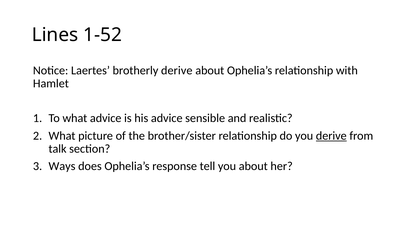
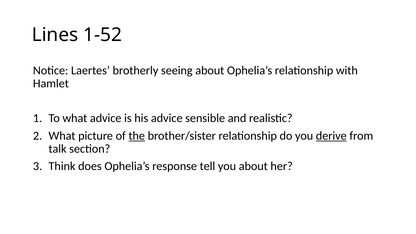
brotherly derive: derive -> seeing (177, 70)
the underline: none -> present (137, 136)
Ways: Ways -> Think (62, 166)
